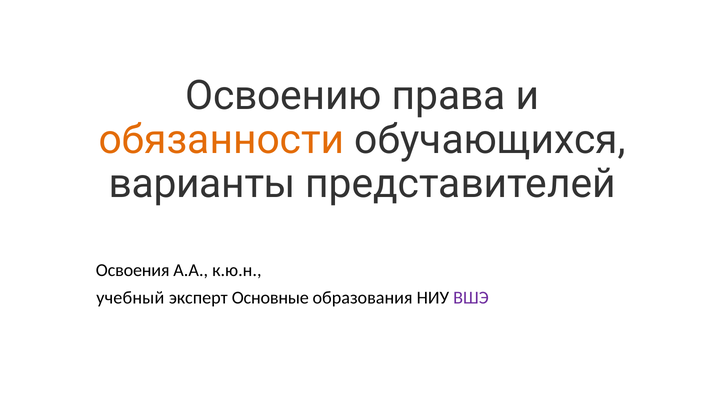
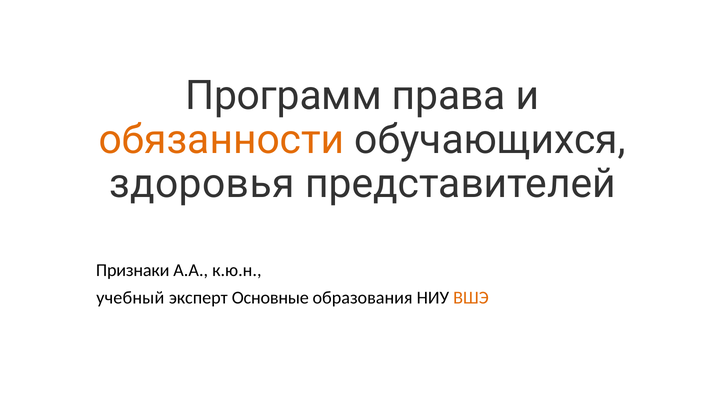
Освоению: Освоению -> Программ (284, 96)
варианты: варианты -> здоровья (202, 184)
Освоения: Освоения -> Признаки (133, 270)
ВШЭ colour: purple -> orange (471, 297)
